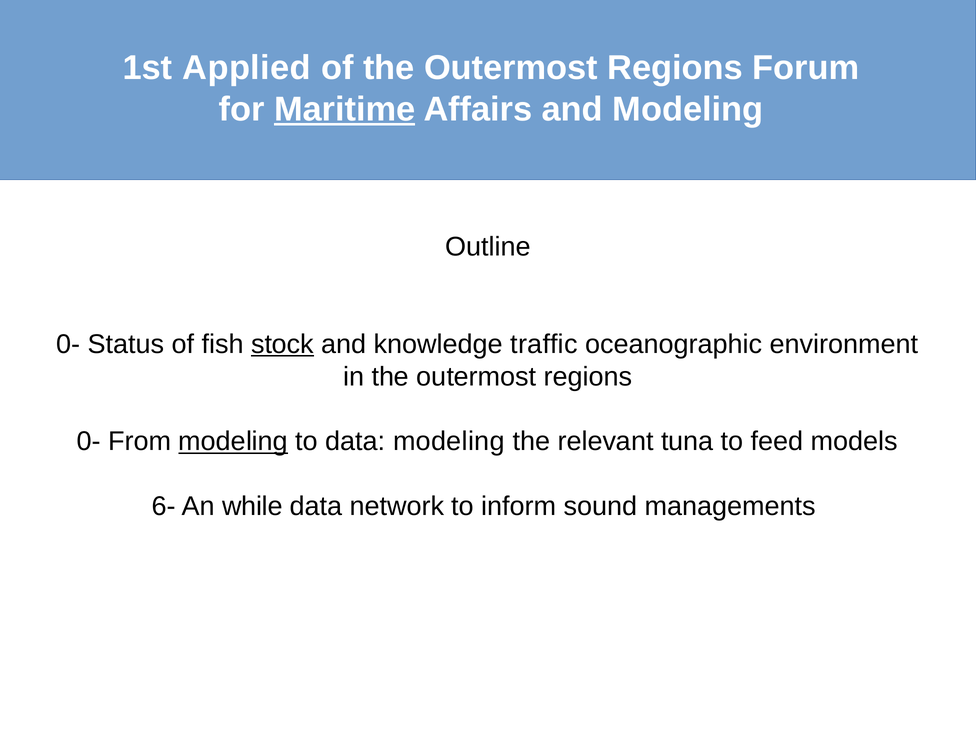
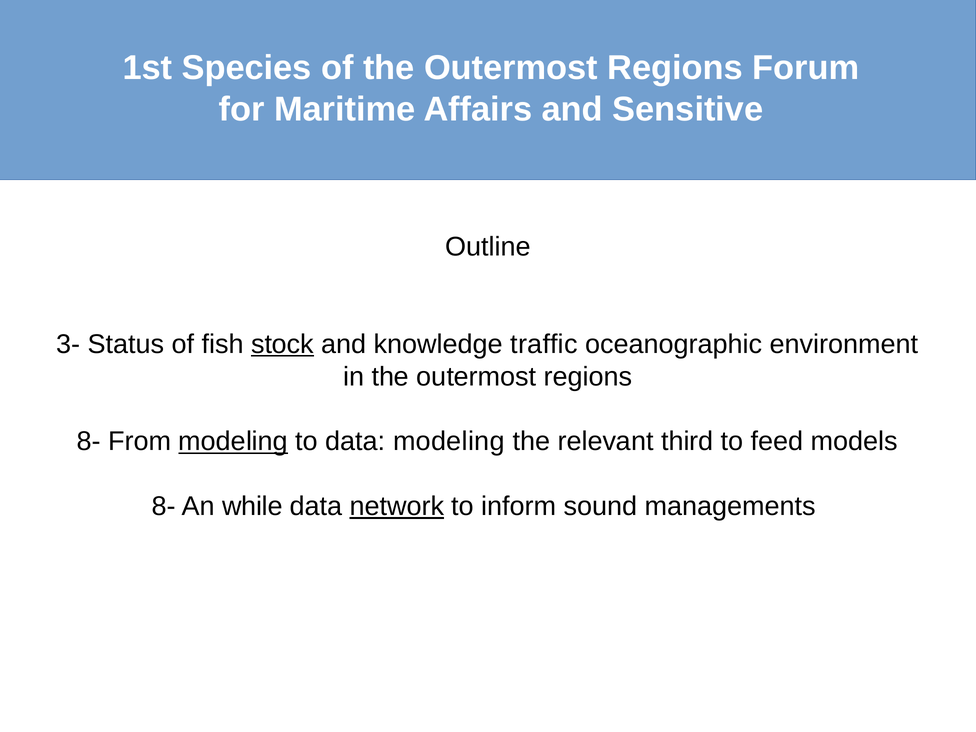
Applied: Applied -> Species (247, 68)
Maritime underline: present -> none (345, 109)
and Modeling: Modeling -> Sensitive (688, 109)
0-: 0- -> 3- (68, 344)
0-: 0- -> 8- (89, 441)
tuna: tuna -> third (687, 441)
6-: 6- -> 8- (164, 506)
network underline: none -> present (397, 506)
